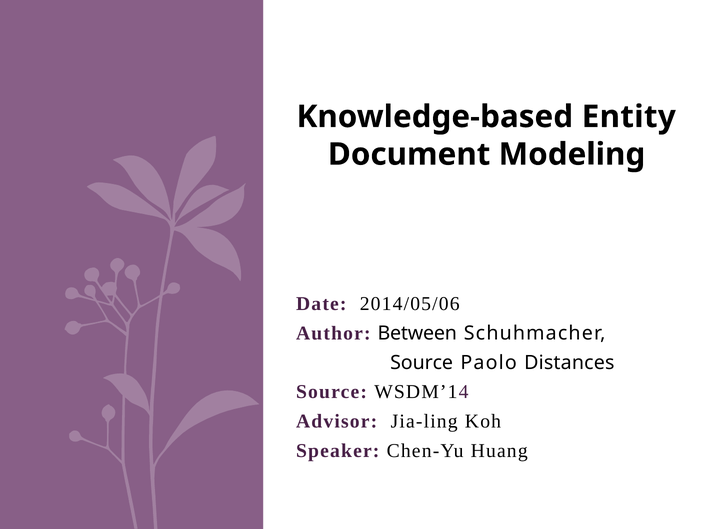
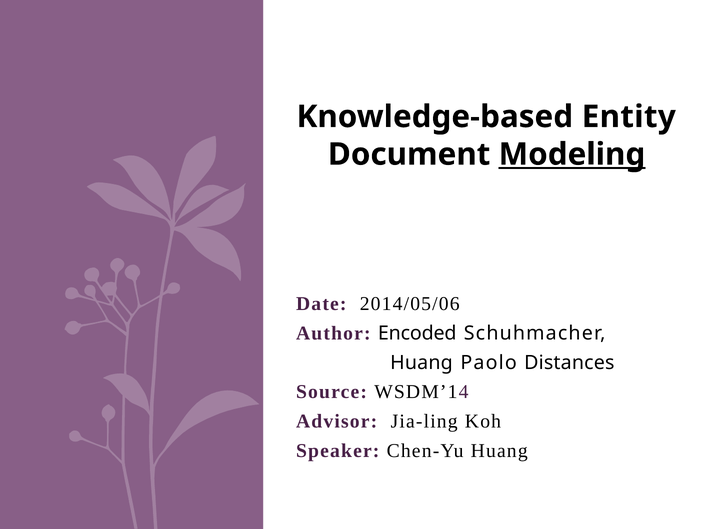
Modeling underline: none -> present (572, 155)
Between: Between -> Encoded (417, 333)
Source: Source -> Huang (421, 363)
